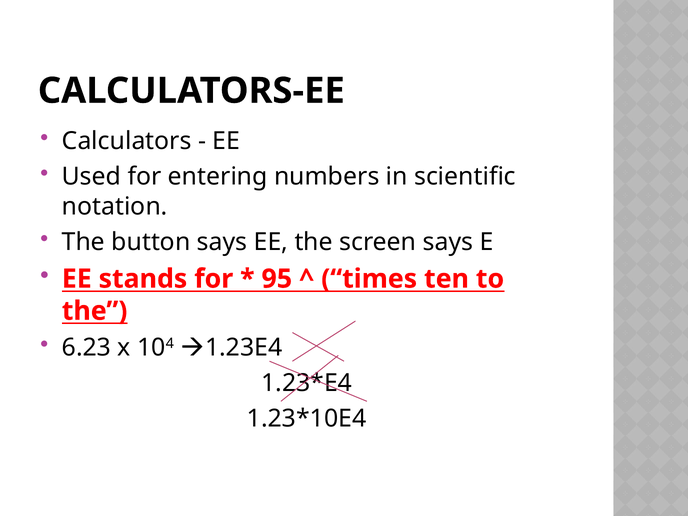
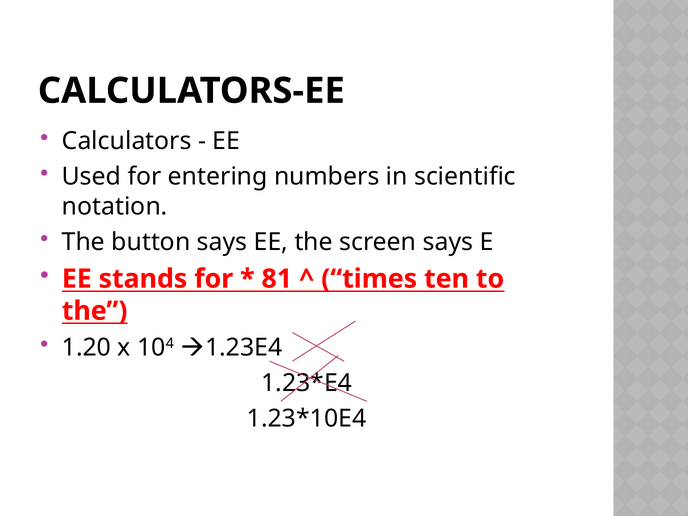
95: 95 -> 81 (277, 279)
6.23: 6.23 -> 1.20 (86, 348)
